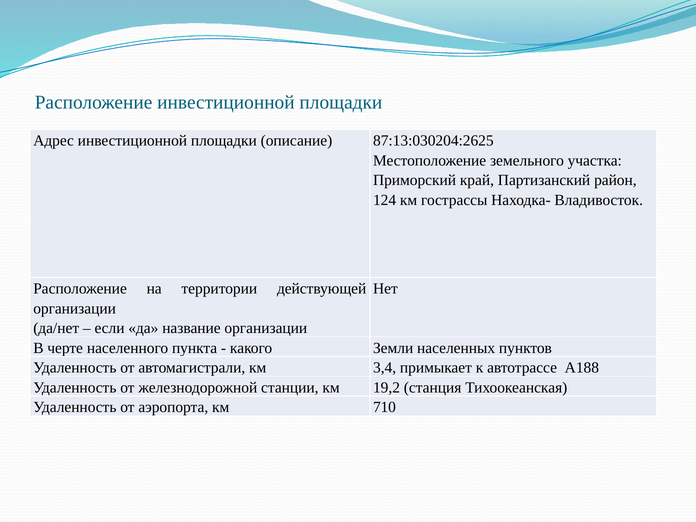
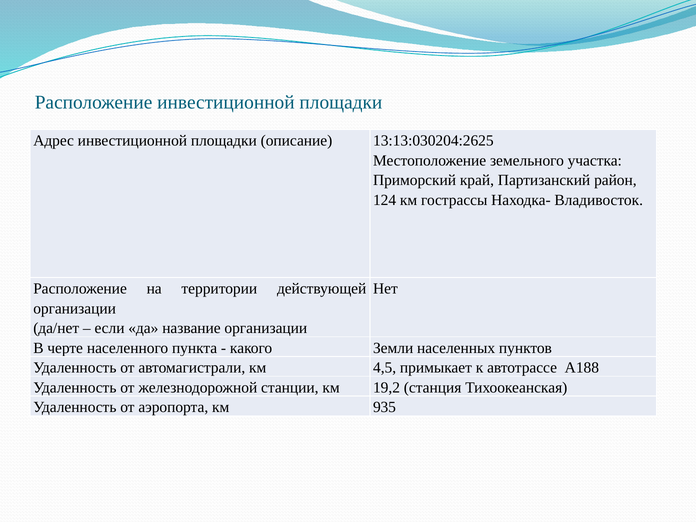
87:13:030204:2625: 87:13:030204:2625 -> 13:13:030204:2625 (433, 141)
3,4: 3,4 -> 4,5 (385, 368)
710: 710 -> 935 (384, 407)
